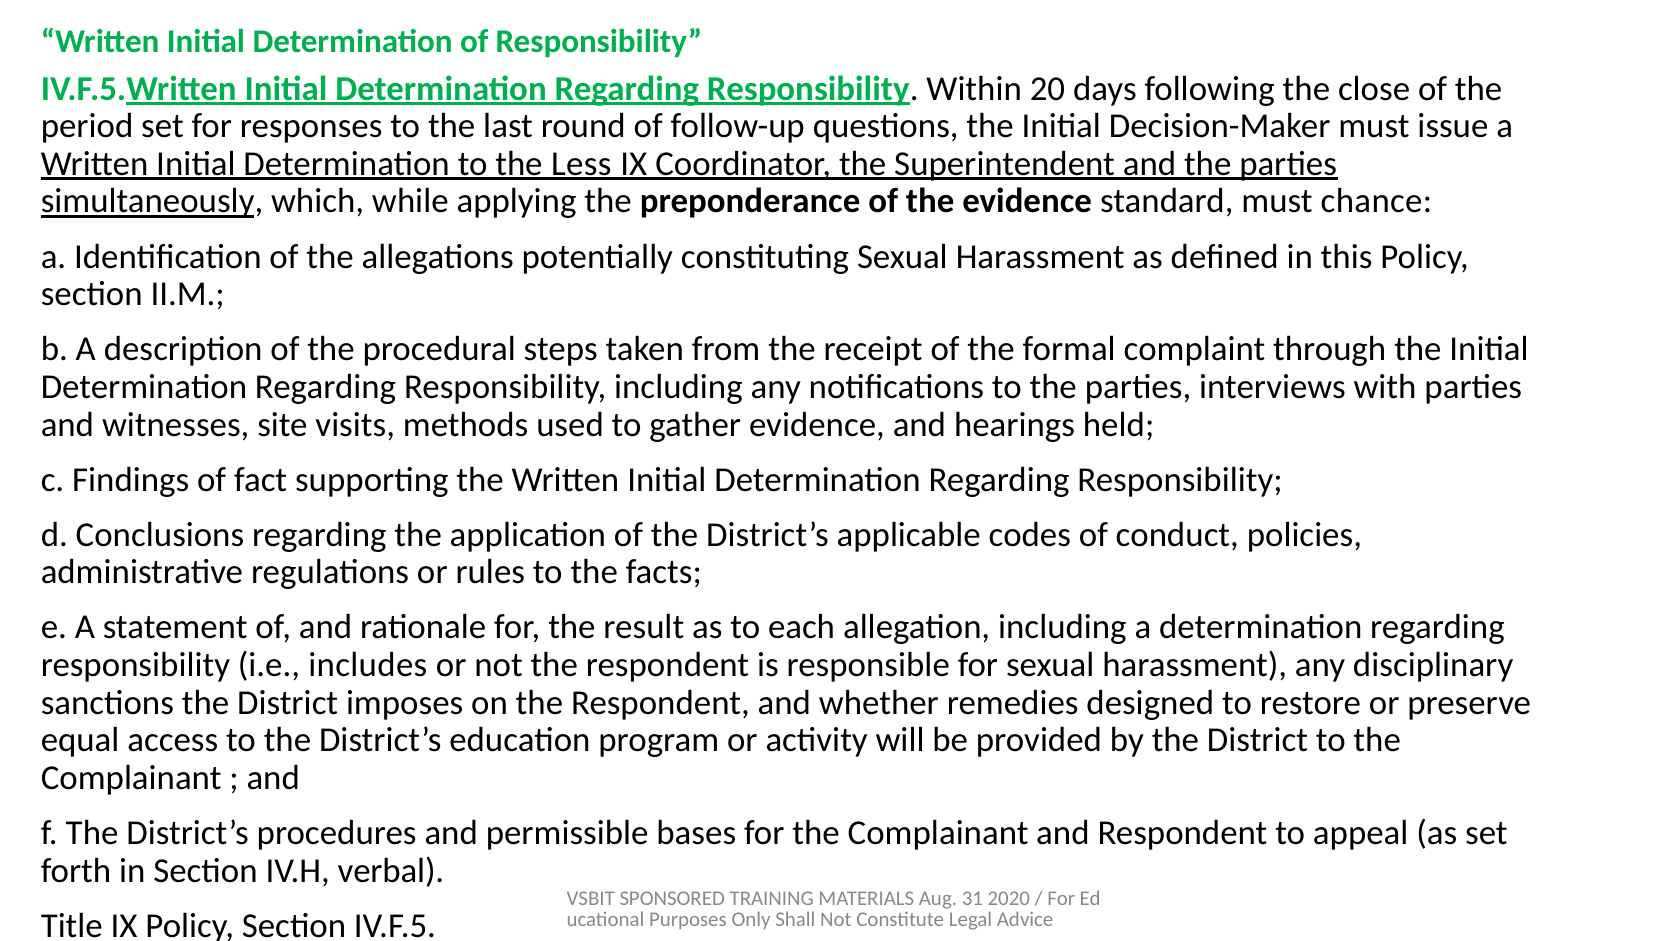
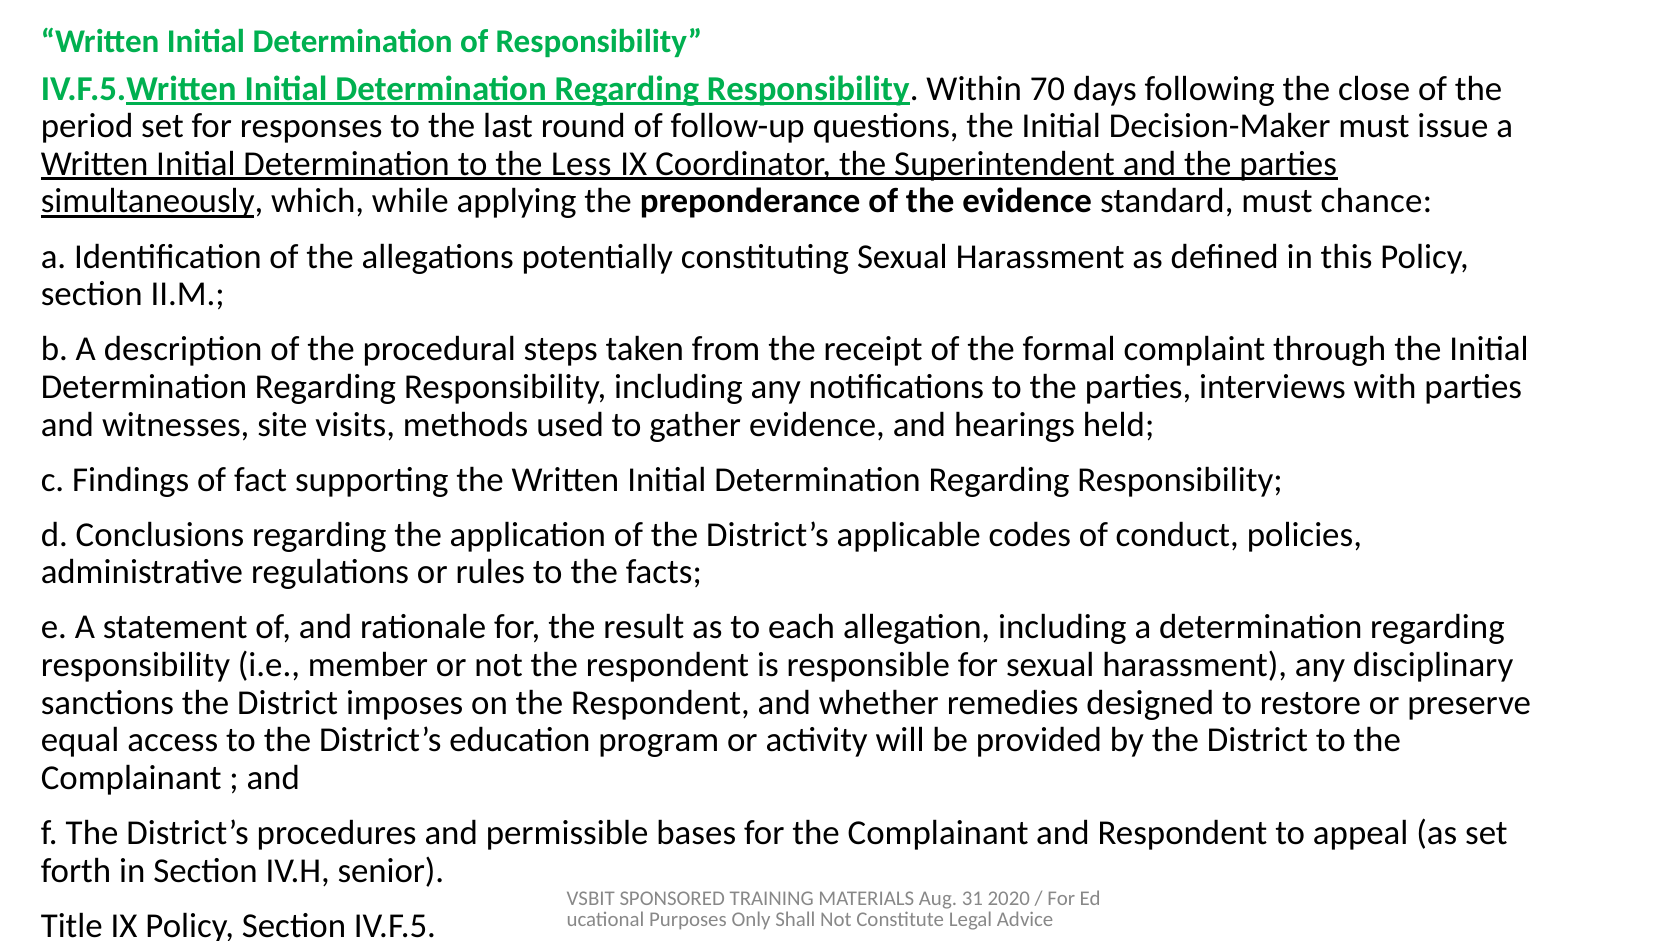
20: 20 -> 70 (1047, 89)
includes: includes -> member (368, 665)
verbal: verbal -> senior (391, 871)
